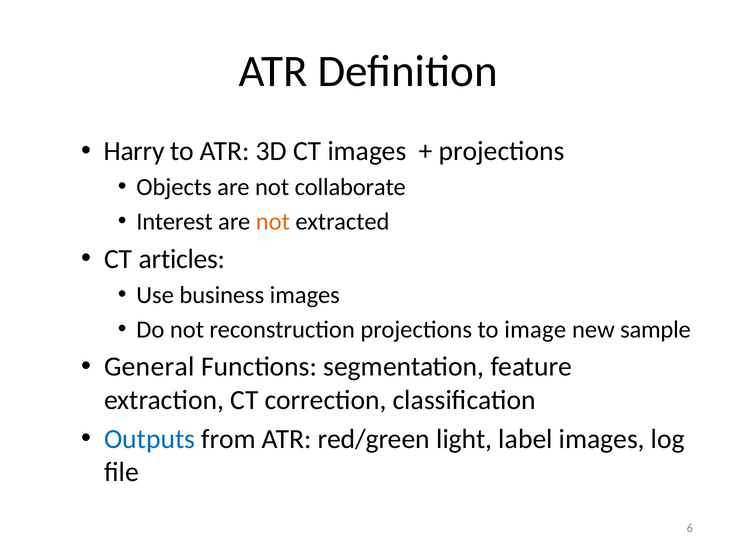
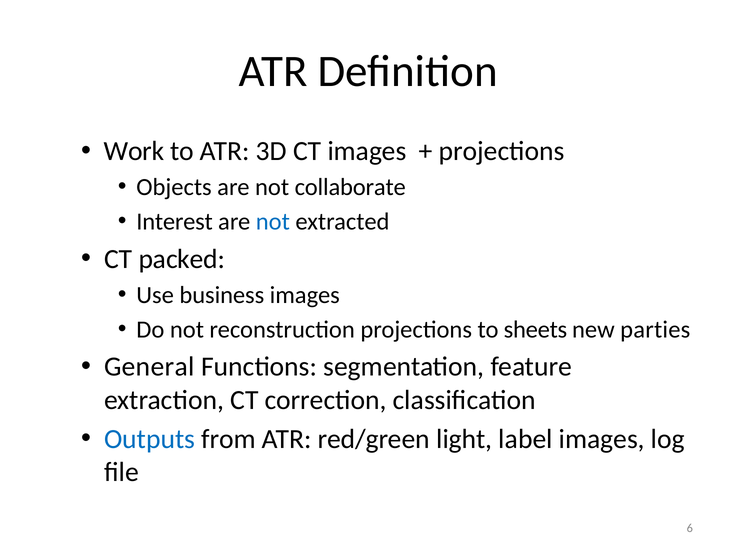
Harry: Harry -> Work (134, 151)
not colour: orange -> blue (273, 222)
articles: articles -> packed (182, 259)
image: image -> sheets (535, 329)
sample: sample -> parties (655, 329)
